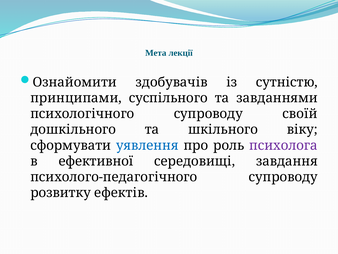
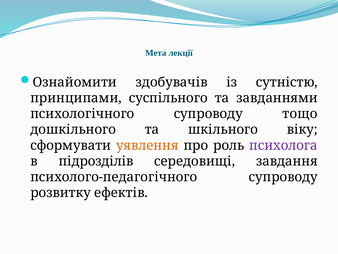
своїй: своїй -> тощо (300, 114)
уявлення colour: blue -> orange (147, 145)
ефективної: ефективної -> підрозділів (96, 161)
